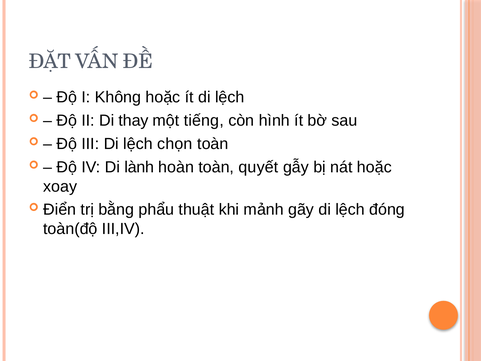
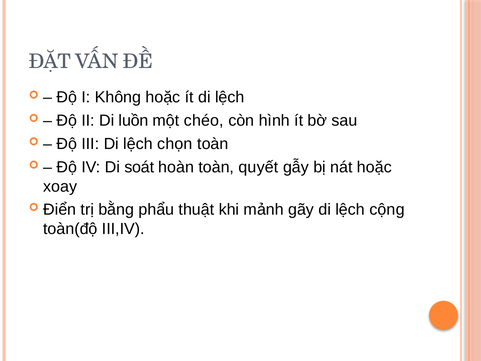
thay: thay -> luồn (134, 121)
tiếng: tiếng -> chéo (204, 121)
lành: lành -> soát (139, 167)
đóng: đóng -> cộng (387, 210)
